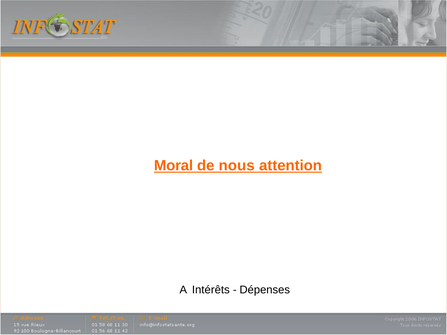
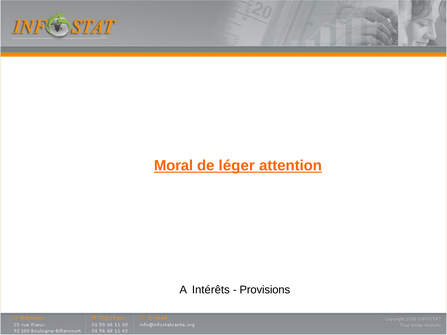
nous: nous -> léger (237, 166)
Dépenses: Dépenses -> Provisions (265, 290)
